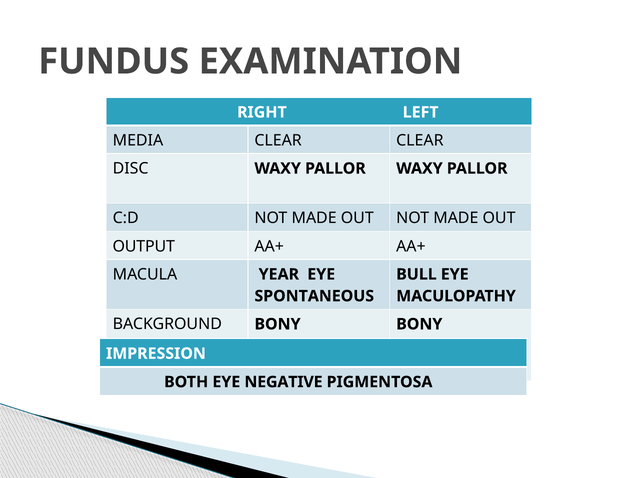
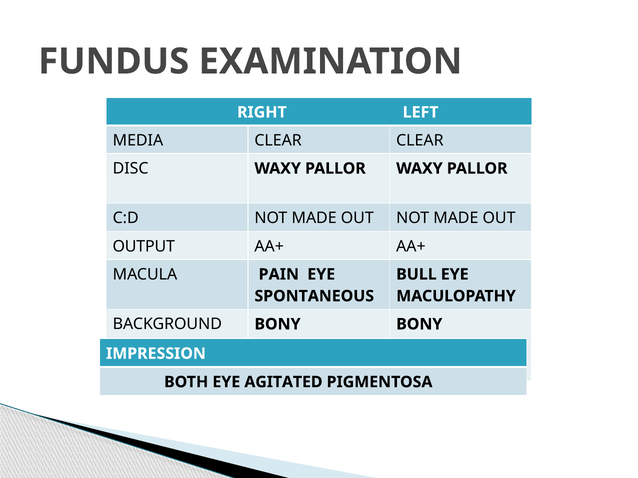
YEAR: YEAR -> PAIN (279, 275)
NEGATIVE: NEGATIVE -> AGITATED (283, 382)
